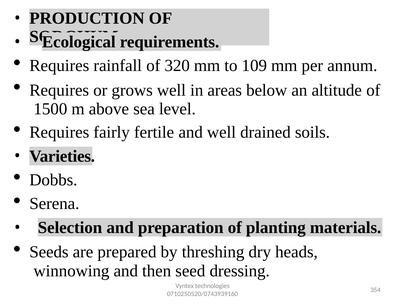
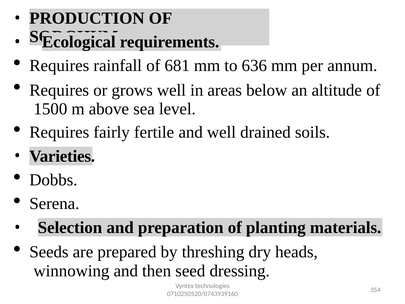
320: 320 -> 681 (177, 66)
109: 109 -> 636 (254, 66)
